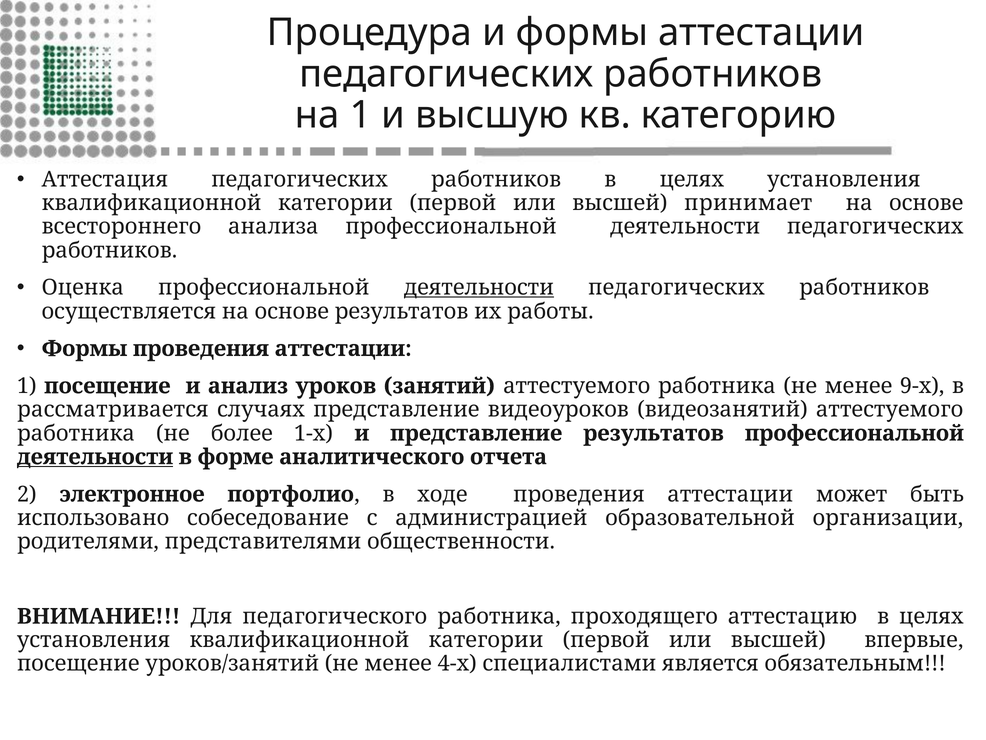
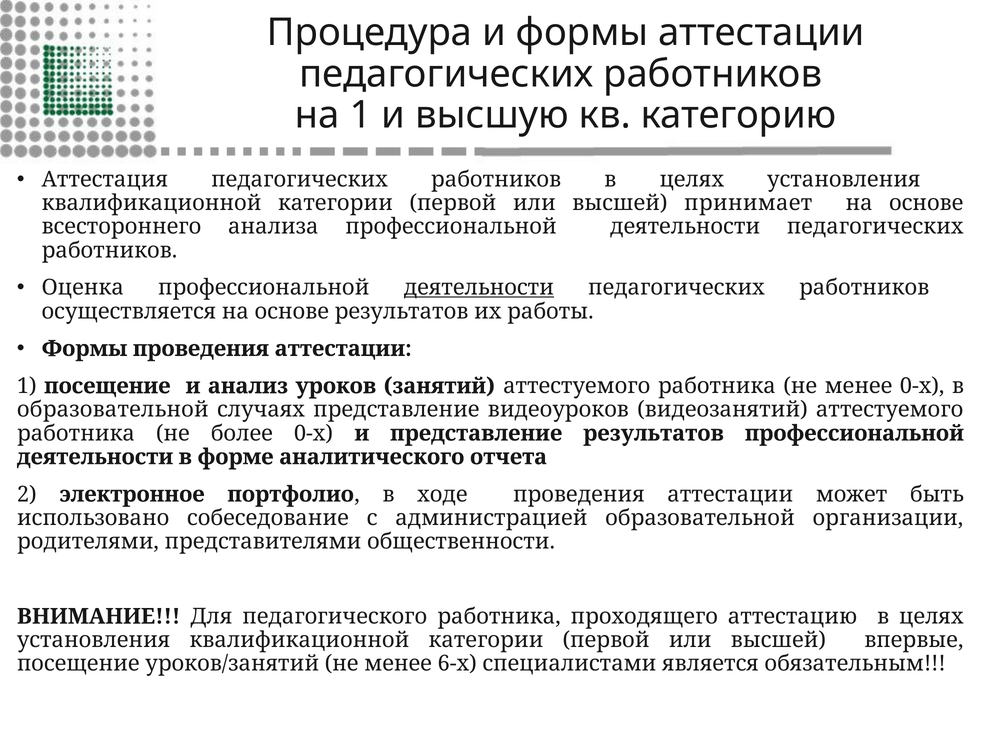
менее 9-х: 9-х -> 0-х (922, 386)
рассматривается: рассматривается -> образовательной (113, 409)
более 1-х: 1-х -> 0-х (313, 433)
деятельности underline: present -> none (95, 457)
4-х: 4-х -> 6-х (457, 663)
